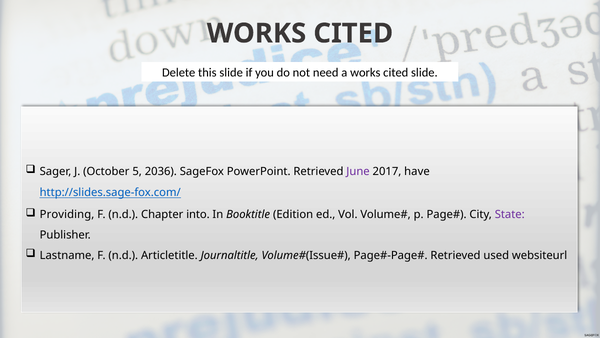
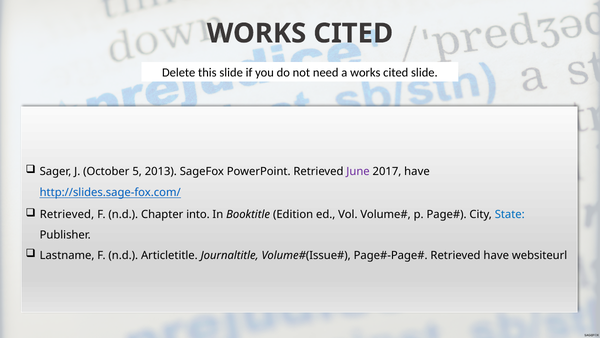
2036: 2036 -> 2013 (161, 171)
Providing: Providing -> Retrieved (67, 214)
State colour: purple -> blue (510, 214)
Retrieved used: used -> have (496, 255)
